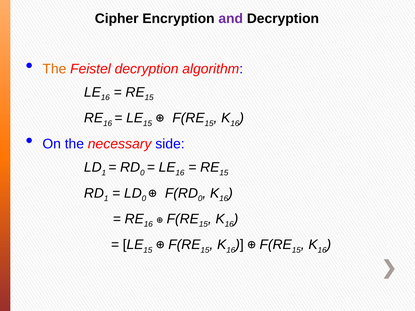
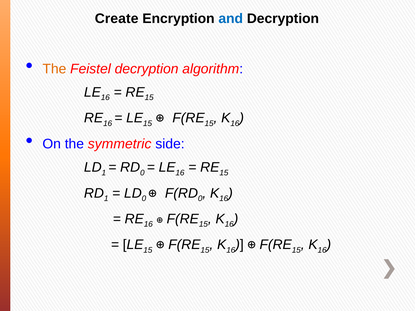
Cipher: Cipher -> Create (117, 19)
and colour: purple -> blue (231, 19)
necessary: necessary -> symmetric (120, 144)
